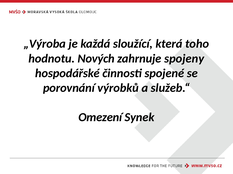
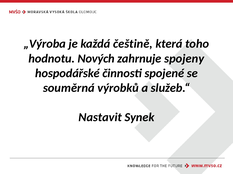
sloužící: sloužící -> češtině (133, 44)
porovnání: porovnání -> souměrná (69, 88)
Omezení: Omezení -> Nastavit (100, 118)
